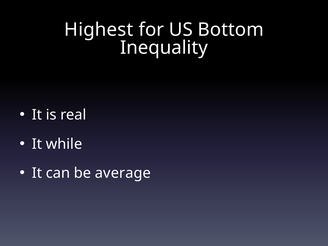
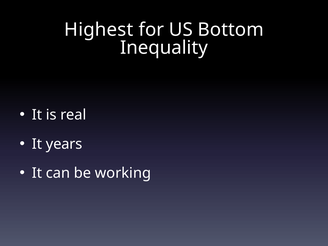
while: while -> years (64, 144)
average: average -> working (123, 173)
